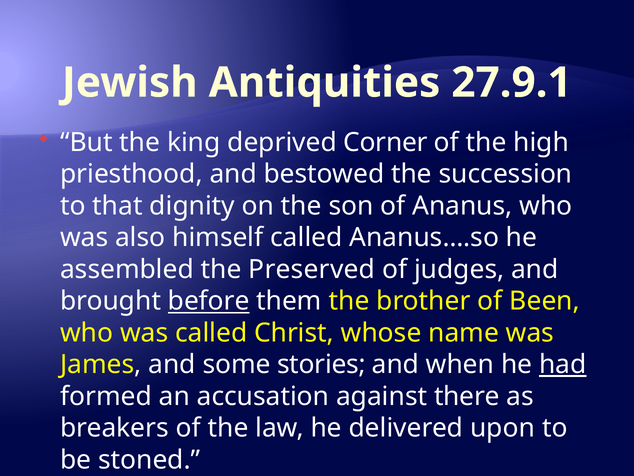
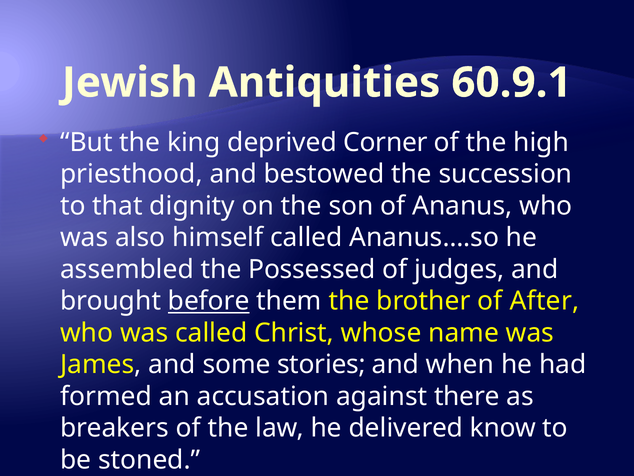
27.9.1: 27.9.1 -> 60.9.1 (512, 83)
Preserved: Preserved -> Possessed (312, 269)
Been: Been -> After (545, 301)
had underline: present -> none (563, 364)
upon: upon -> know (503, 428)
